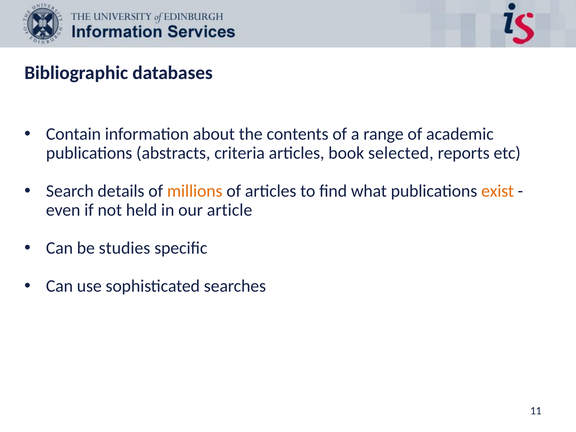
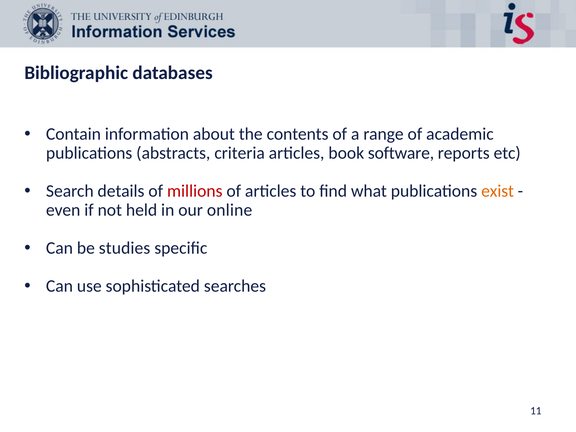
selected: selected -> software (401, 153)
millions colour: orange -> red (195, 191)
article: article -> online (230, 210)
